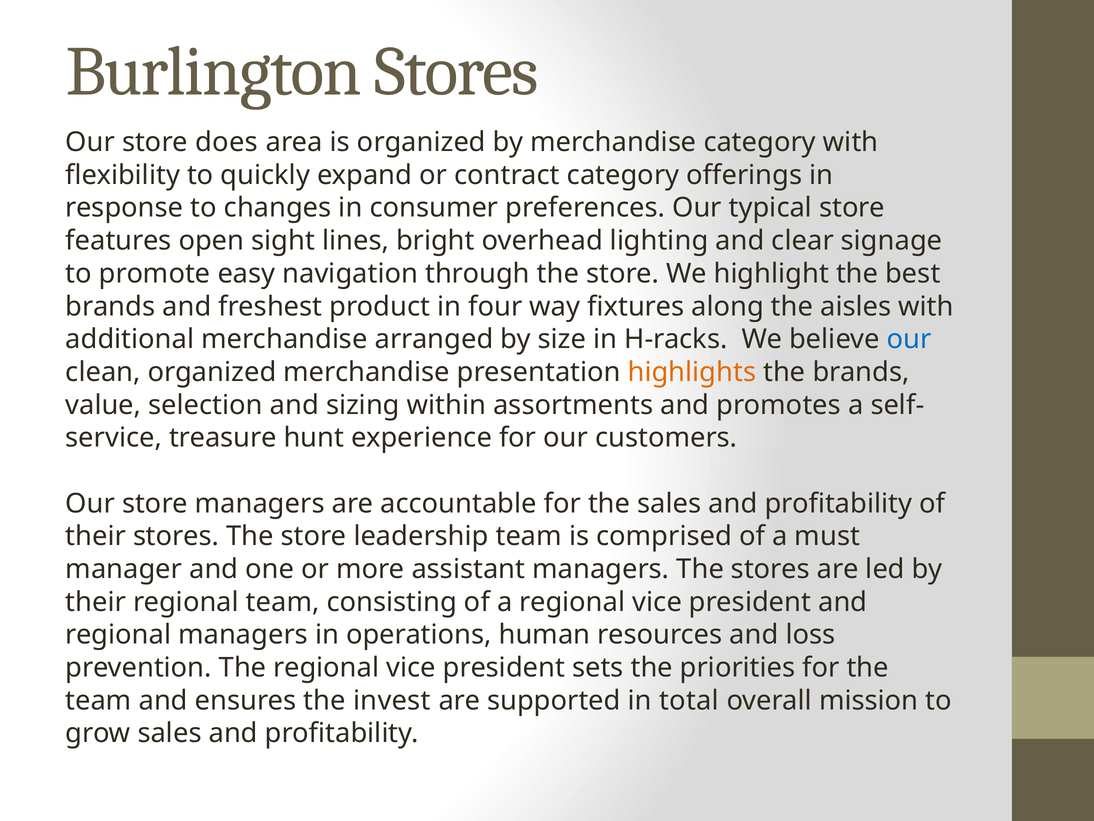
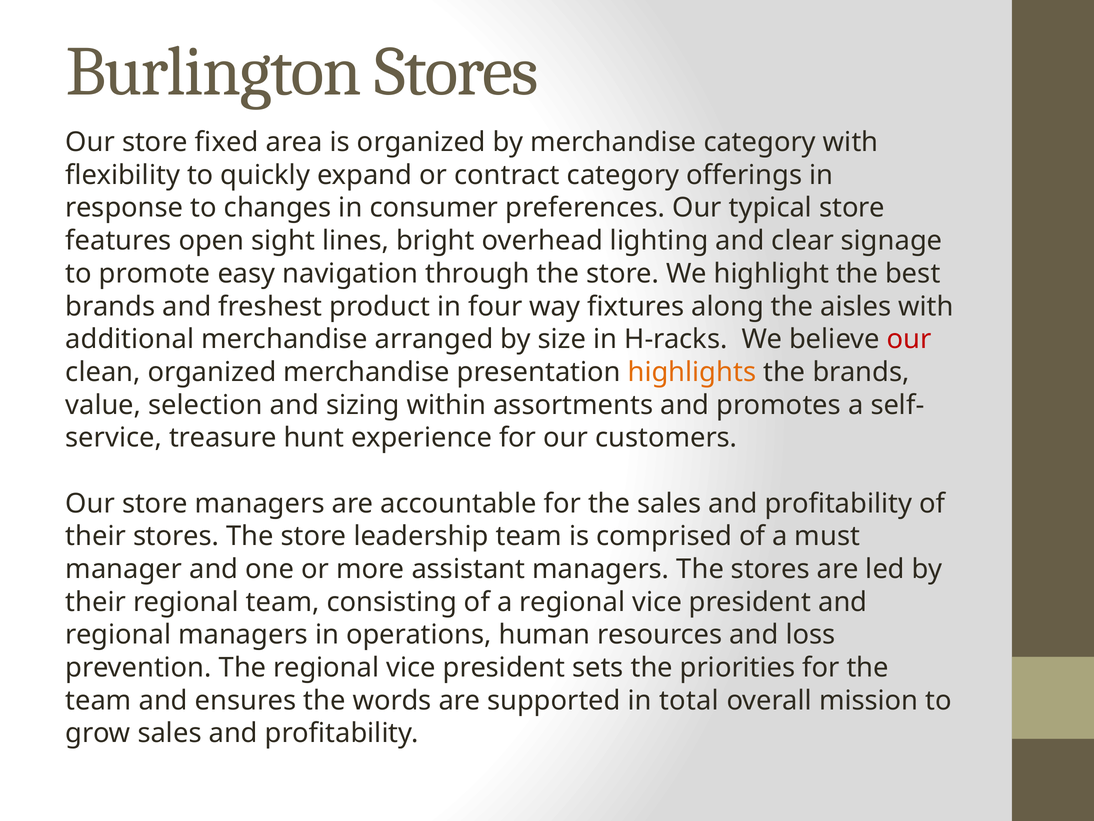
does: does -> fixed (227, 142)
our colour: blue -> red (909, 339)
invest: invest -> words (392, 700)
